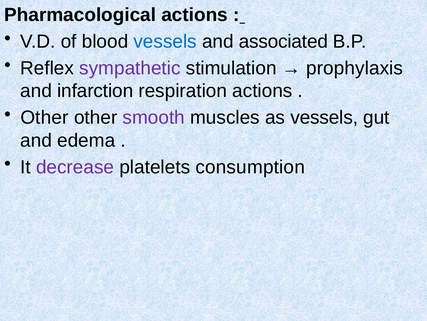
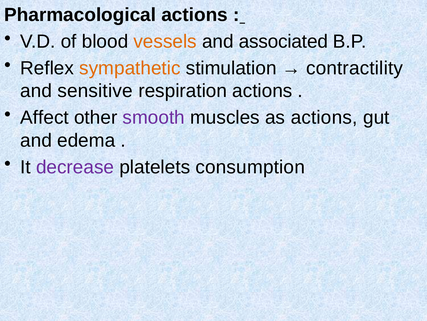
vessels colour: blue -> orange (165, 41)
sympathetic colour: purple -> orange (130, 68)
prophylaxis: prophylaxis -> contractility (355, 68)
infarction: infarction -> sensitive (95, 91)
Other: Other -> Affect (45, 117)
as vessels: vessels -> actions (324, 117)
